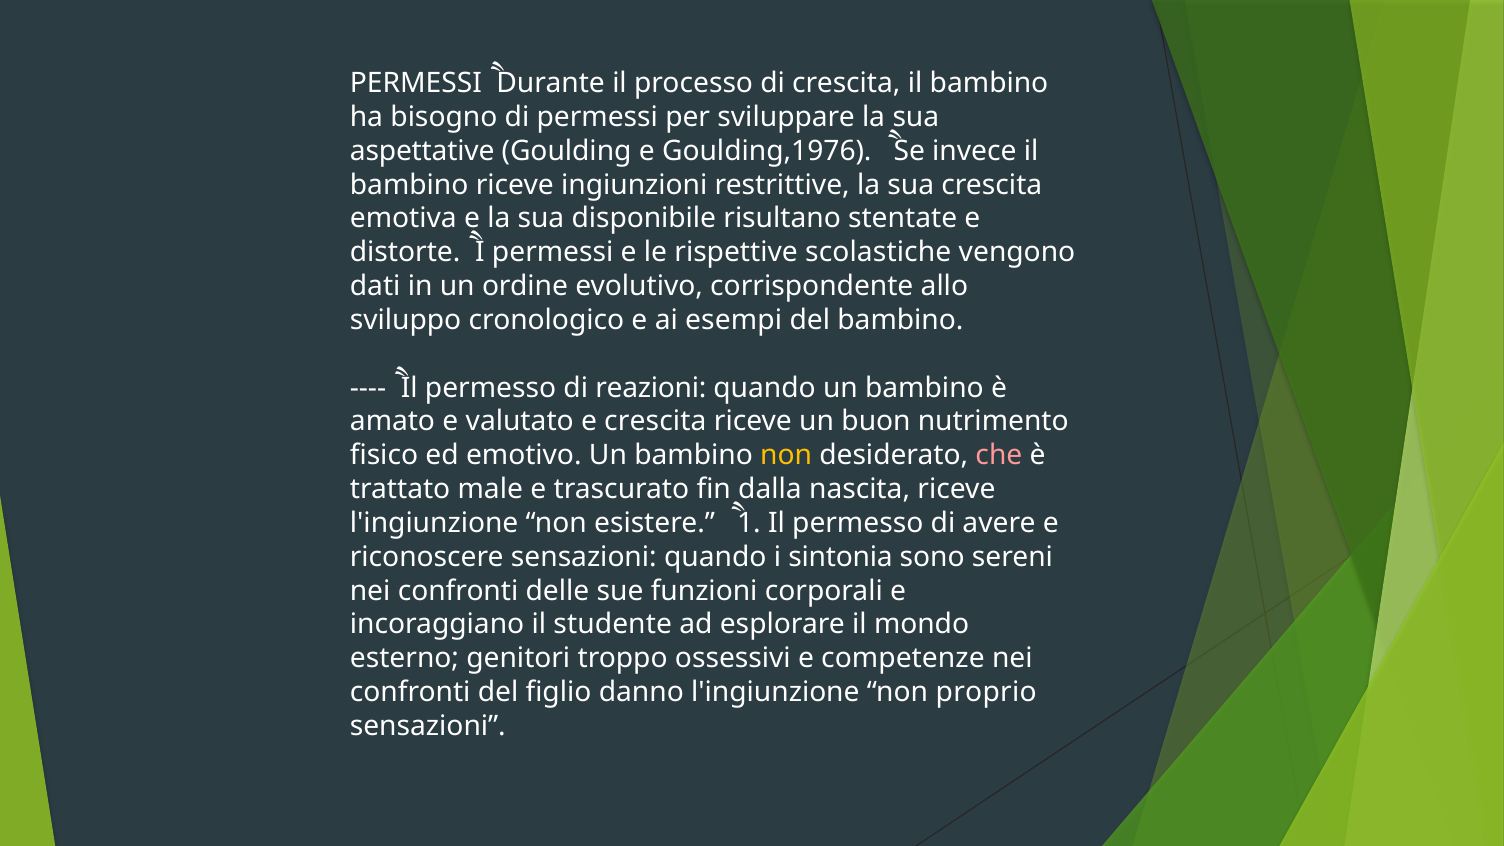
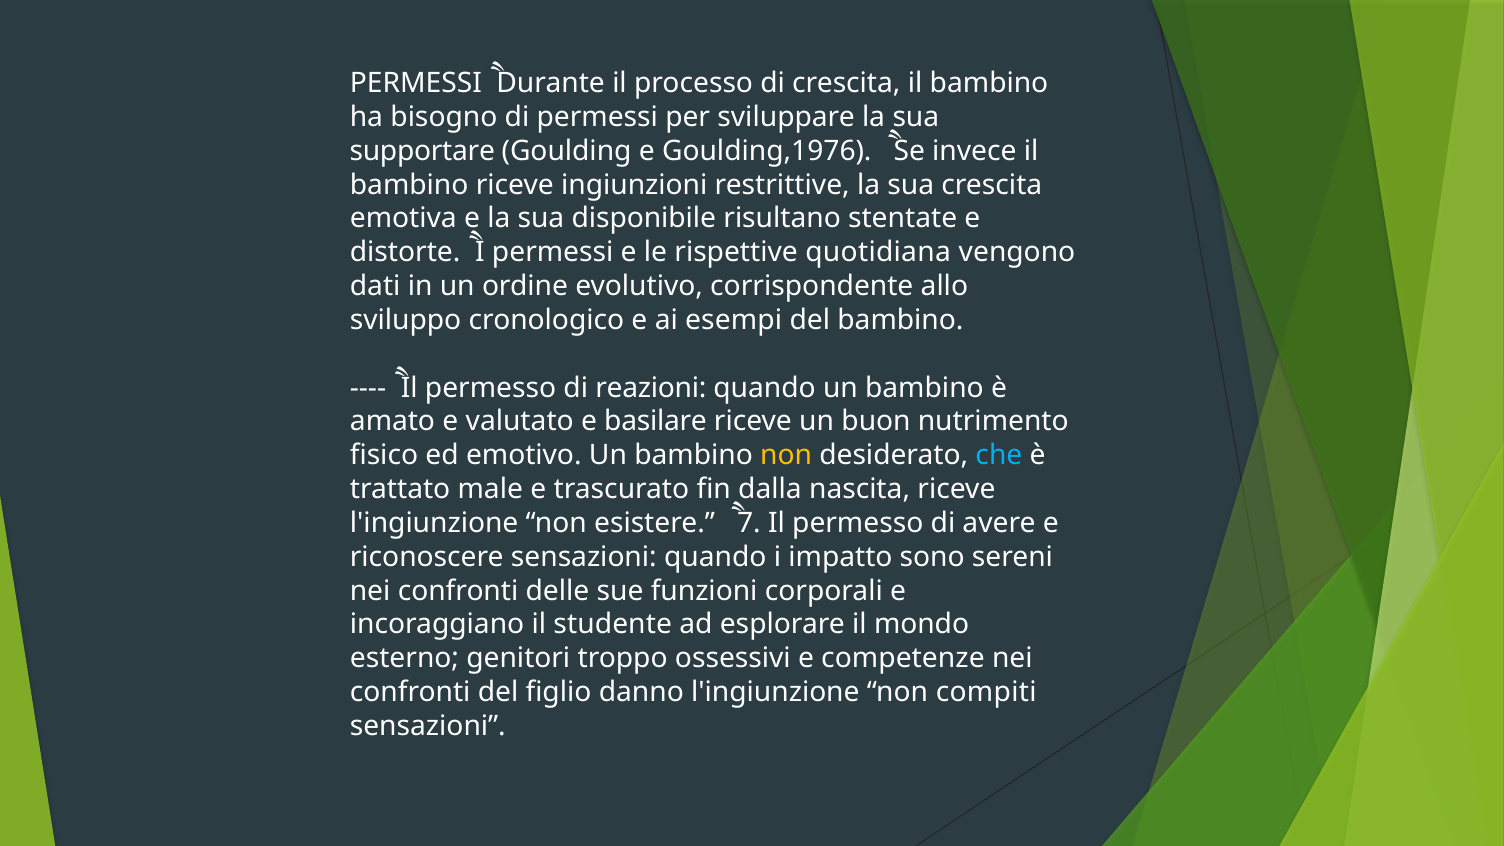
aspettative: aspettative -> supportare (422, 151)
scolastiche: scolastiche -> quotidiana (878, 252)
e crescita: crescita -> basilare (656, 422)
che colour: pink -> light blue (999, 455)
1: 1 -> 7 (749, 523)
sintonia: sintonia -> impatto (840, 557)
proprio: proprio -> compiti (986, 692)
